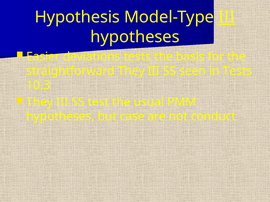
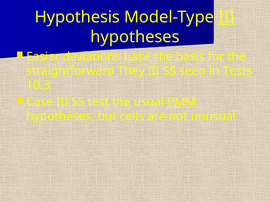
deviations tests: tests -> base (137, 57)
They: They -> Case (40, 102)
PMM underline: none -> present (182, 102)
case: case -> cells (132, 117)
conduct: conduct -> unusual (213, 117)
